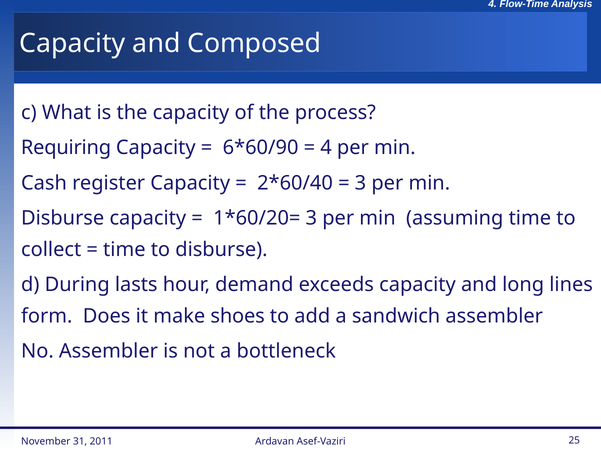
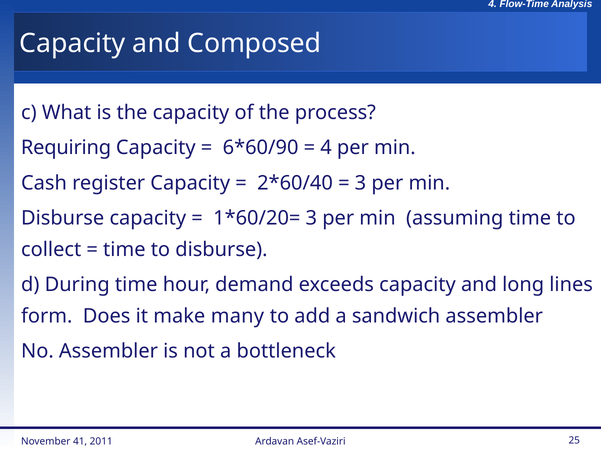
During lasts: lasts -> time (136, 285)
shoes: shoes -> many (237, 316)
31: 31 -> 41 (80, 441)
